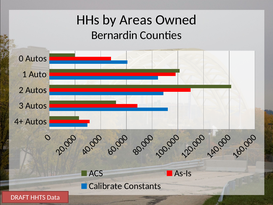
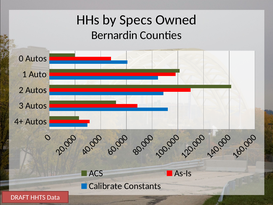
Areas: Areas -> Specs (136, 20)
